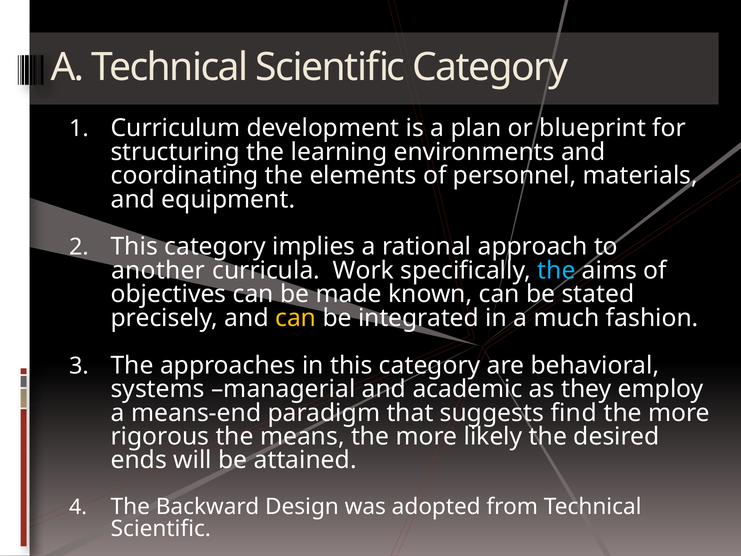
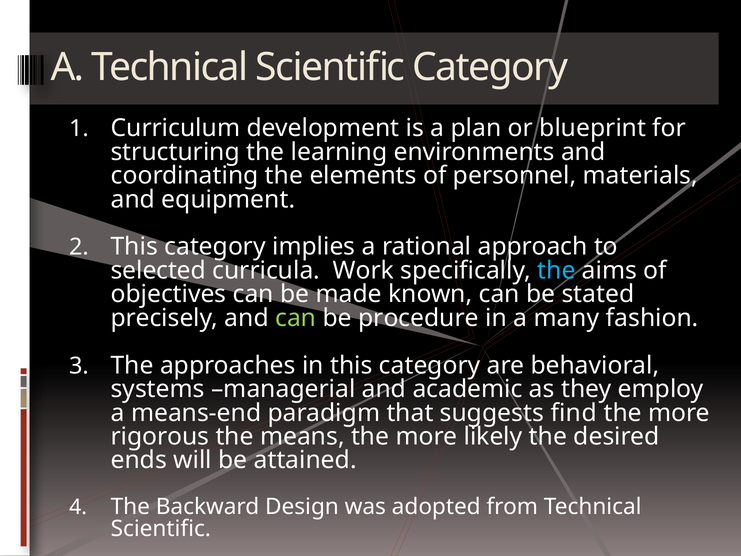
another: another -> selected (158, 270)
can colour: yellow -> light green (296, 318)
integrated: integrated -> procedure (419, 318)
much: much -> many (566, 318)
